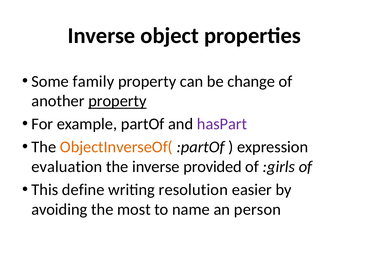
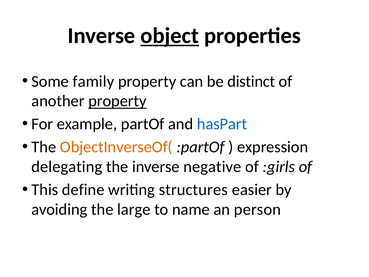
object underline: none -> present (170, 36)
change: change -> distinct (251, 81)
hasPart colour: purple -> blue (222, 124)
evaluation: evaluation -> delegating (67, 167)
provided: provided -> negative (212, 167)
resolution: resolution -> structures (193, 190)
most: most -> large (134, 209)
